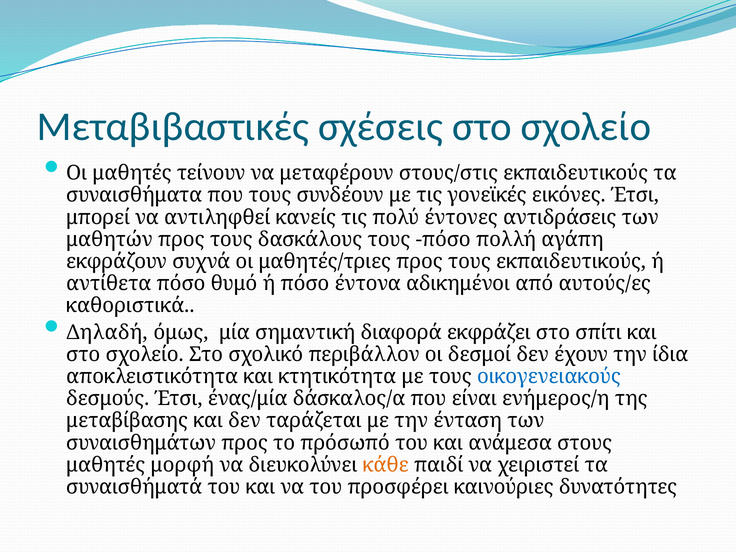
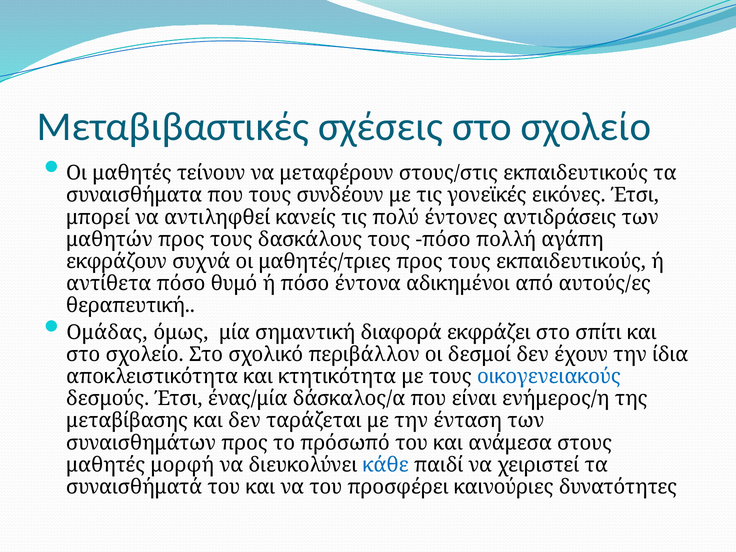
καθοριστικά: καθοριστικά -> θεραπευτική (130, 306)
Δηλαδή: Δηλαδή -> Ομάδας (107, 332)
κάθε colour: orange -> blue (386, 465)
